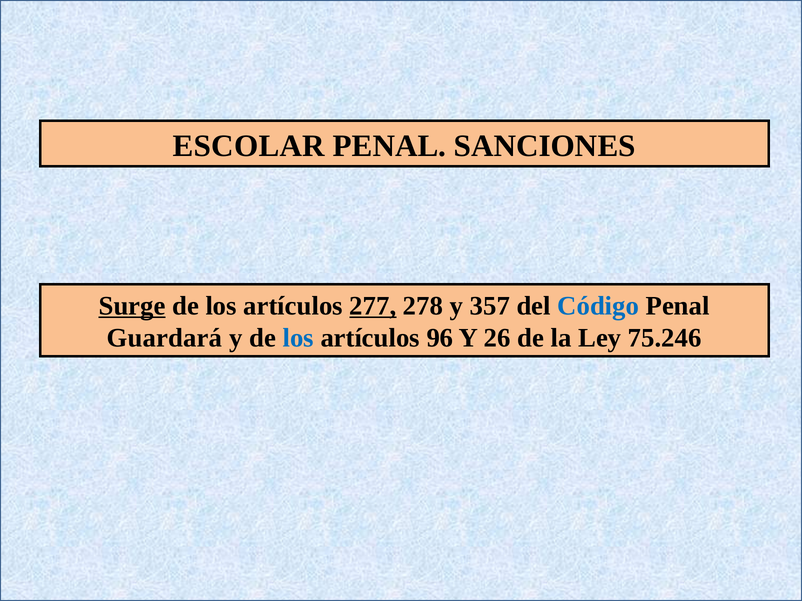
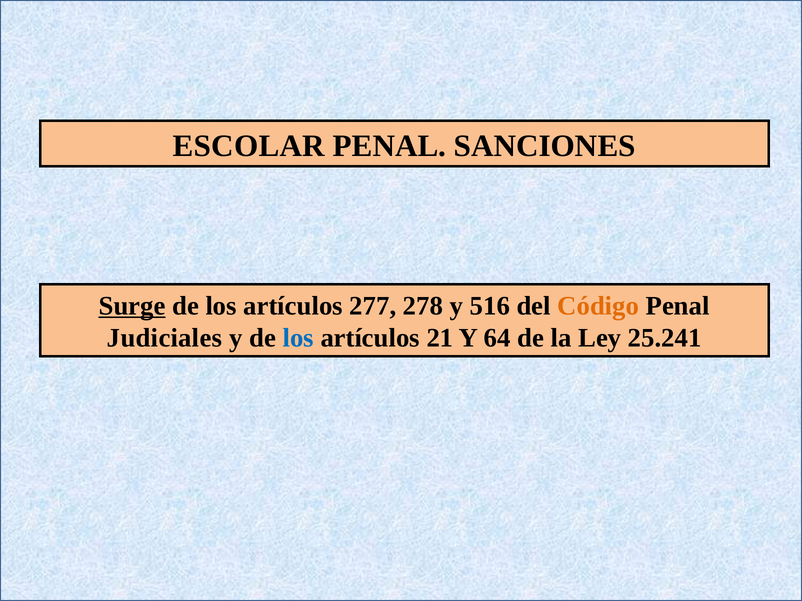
277 underline: present -> none (373, 306)
357: 357 -> 516 (490, 306)
Código colour: blue -> orange (598, 306)
Guardará: Guardará -> Judiciales (165, 338)
96: 96 -> 21 (440, 338)
26: 26 -> 64 (497, 338)
75.246: 75.246 -> 25.241 (665, 338)
